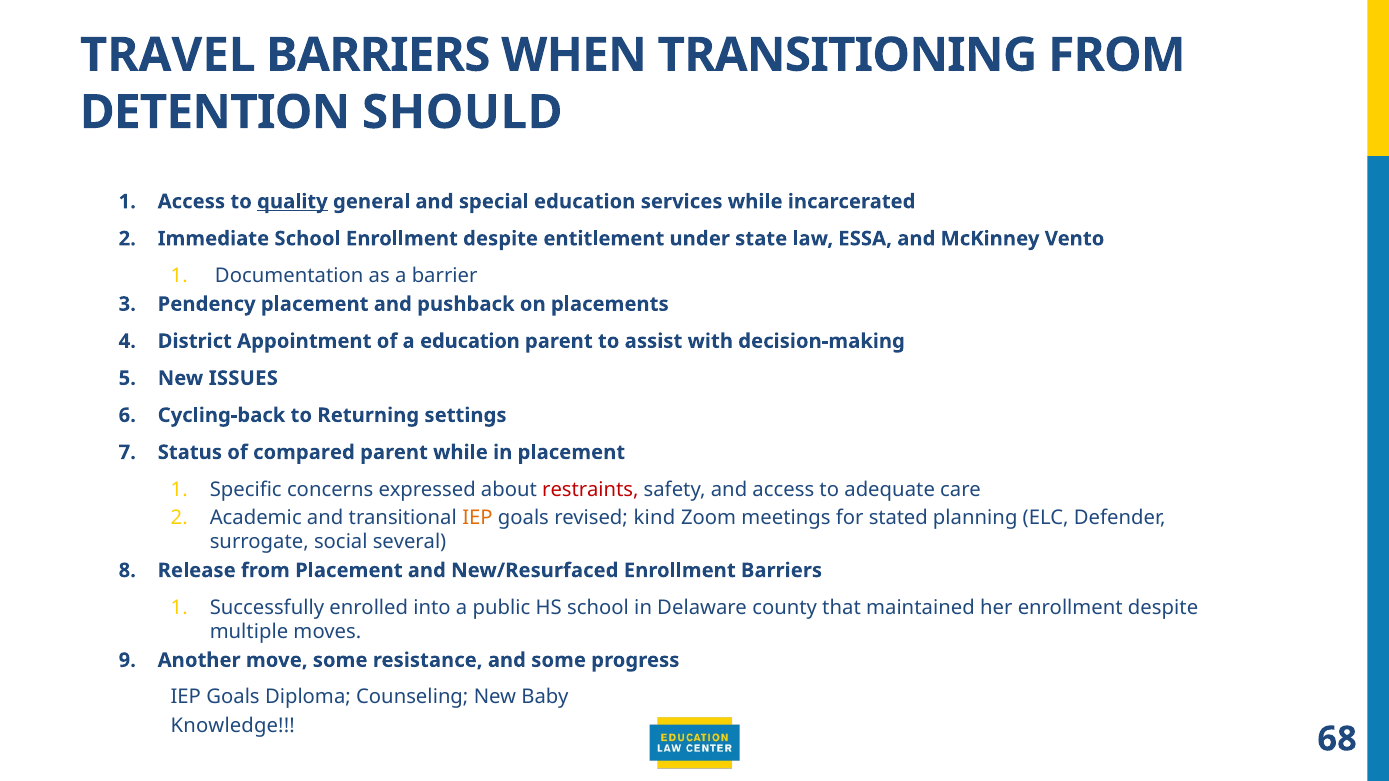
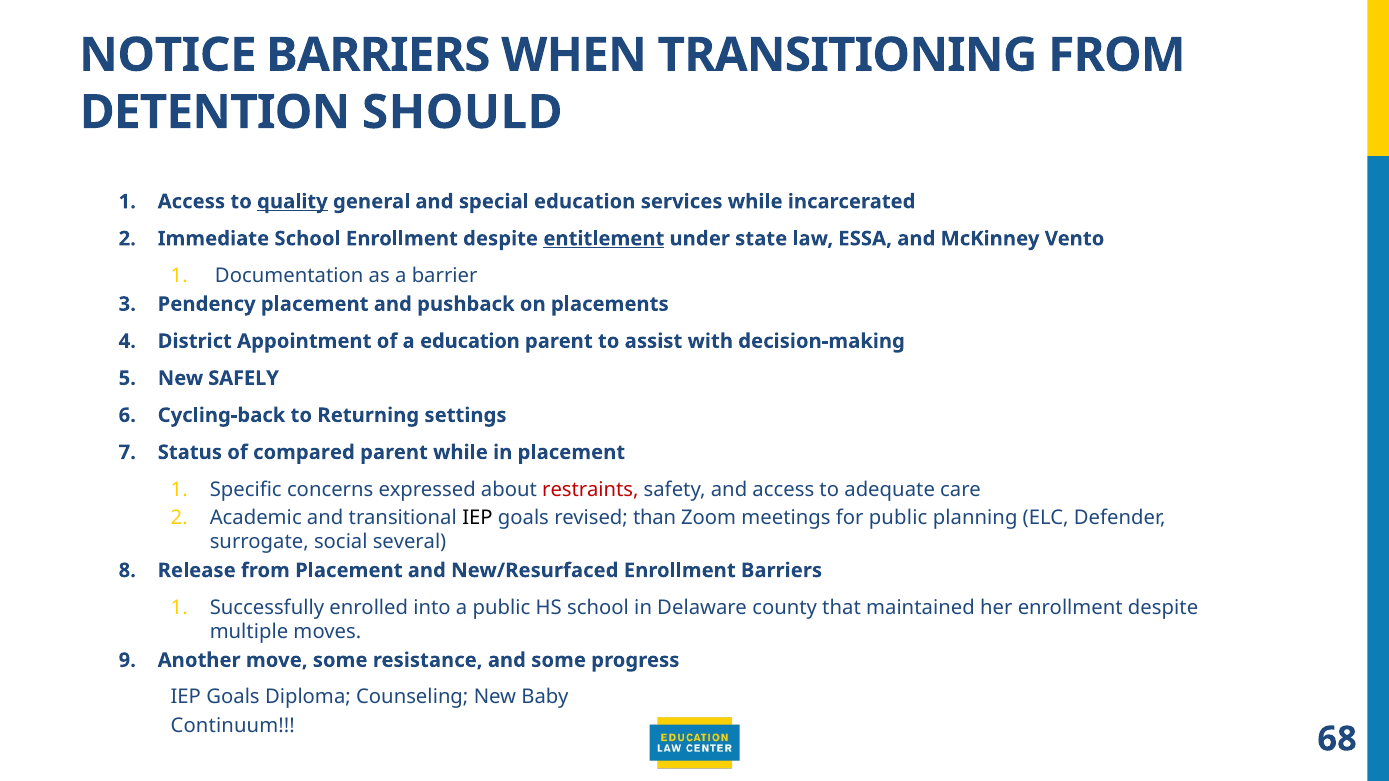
TRAVEL: TRAVEL -> NOTICE (168, 55)
entitlement underline: none -> present (604, 239)
ISSUES: ISSUES -> SAFELY (244, 378)
IEP colour: orange -> black (477, 518)
kind: kind -> than (655, 518)
for stated: stated -> public (898, 518)
Knowledge: Knowledge -> Continuum (233, 726)
